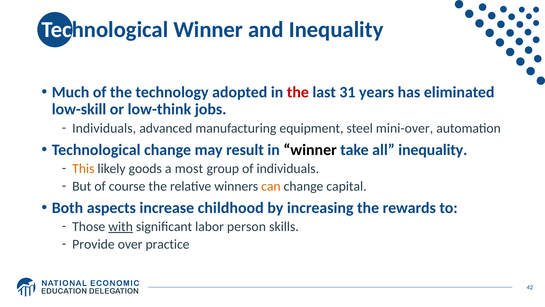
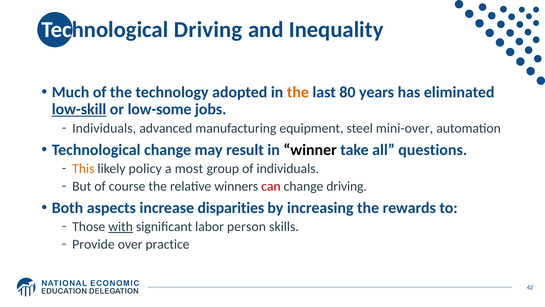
Technological Winner: Winner -> Driving (208, 29)
the colour: red -> orange (298, 92)
31: 31 -> 80 (347, 92)
low-skill underline: none -> present (79, 109)
low-think: low-think -> low-some (160, 109)
all inequality: inequality -> questions (433, 150)
goods: goods -> policy (145, 168)
can colour: orange -> red (271, 186)
change capital: capital -> driving (347, 186)
childhood: childhood -> disparities (231, 208)
